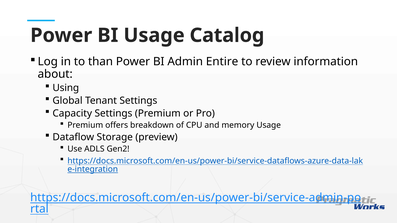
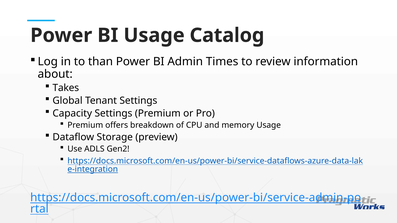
Entire: Entire -> Times (222, 62)
Using: Using -> Takes (66, 88)
